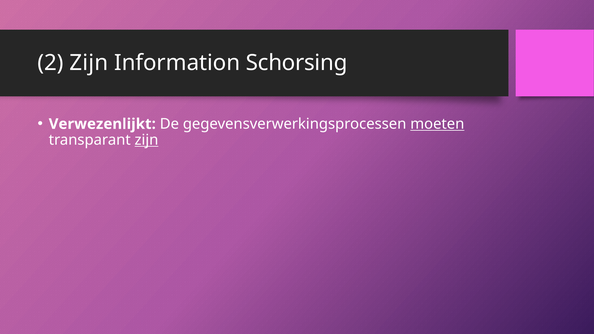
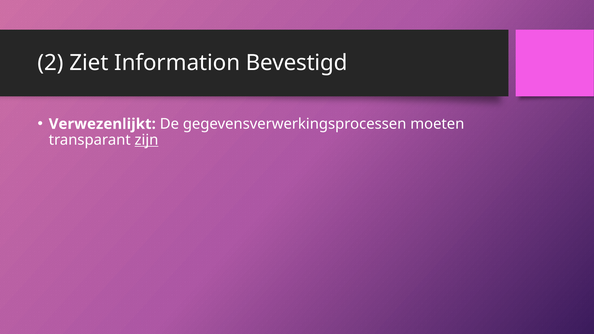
2 Zijn: Zijn -> Ziet (89, 63)
Schorsing: Schorsing -> Bevestigd (297, 63)
moeten underline: present -> none (437, 124)
